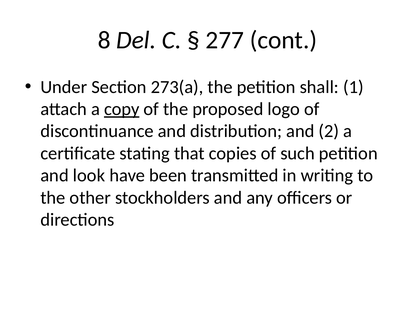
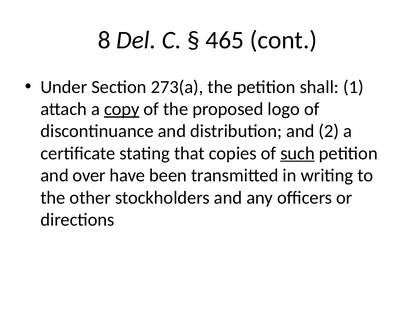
277: 277 -> 465 (225, 40)
such underline: none -> present (298, 153)
look: look -> over (89, 176)
